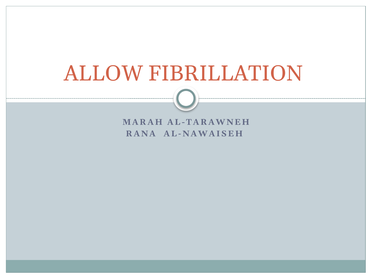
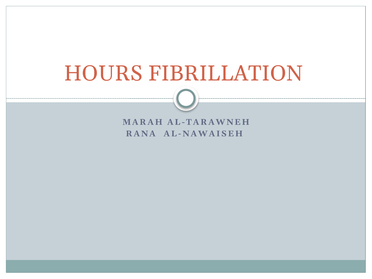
ALLOW: ALLOW -> HOURS (103, 73)
